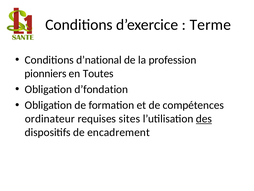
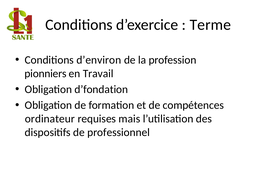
d’national: d’national -> d’environ (99, 60)
Toutes: Toutes -> Travail (98, 73)
sites: sites -> mais (129, 119)
des underline: present -> none (204, 119)
encadrement: encadrement -> professionnel (119, 132)
